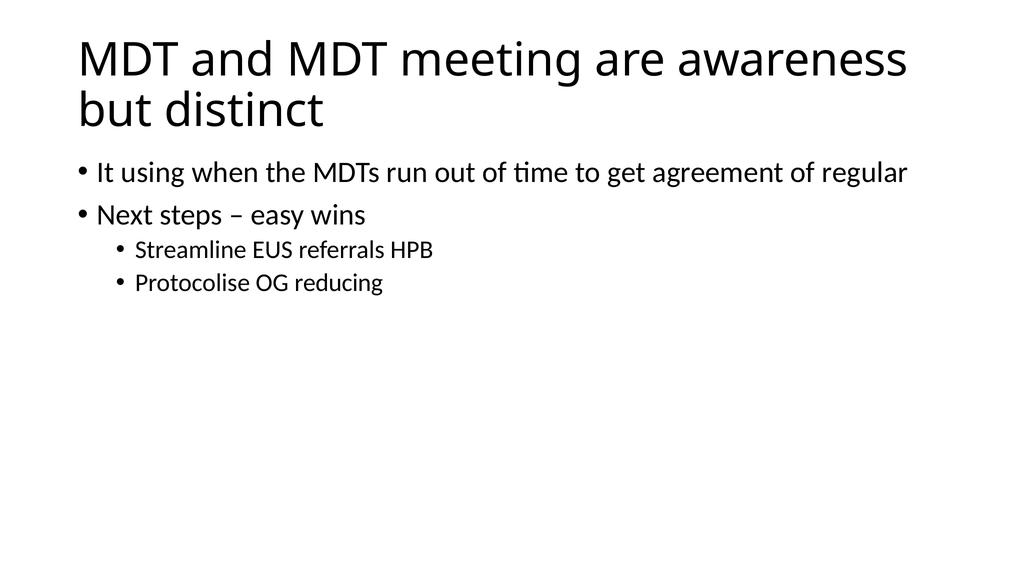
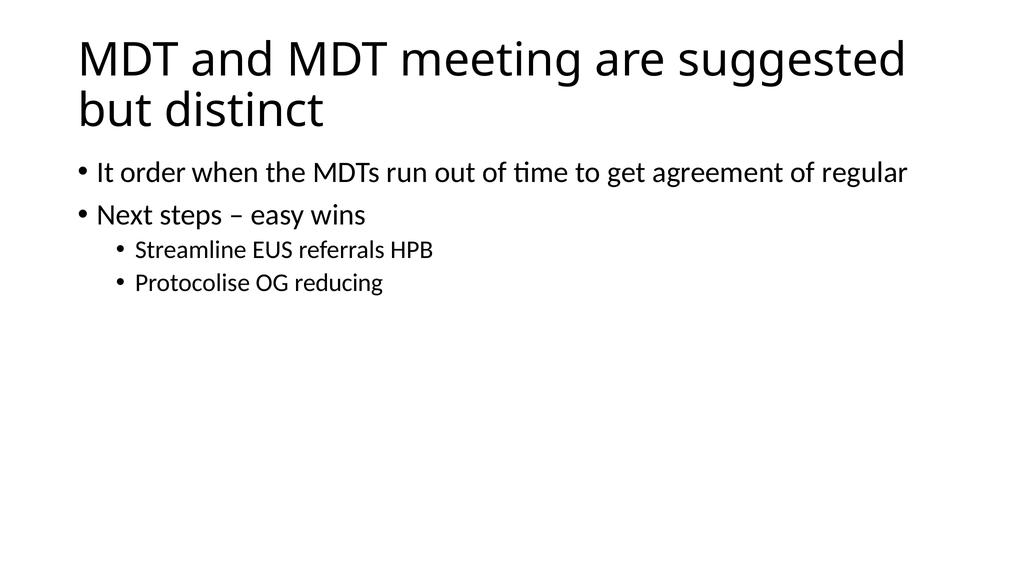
awareness: awareness -> suggested (793, 60)
using: using -> order (153, 172)
